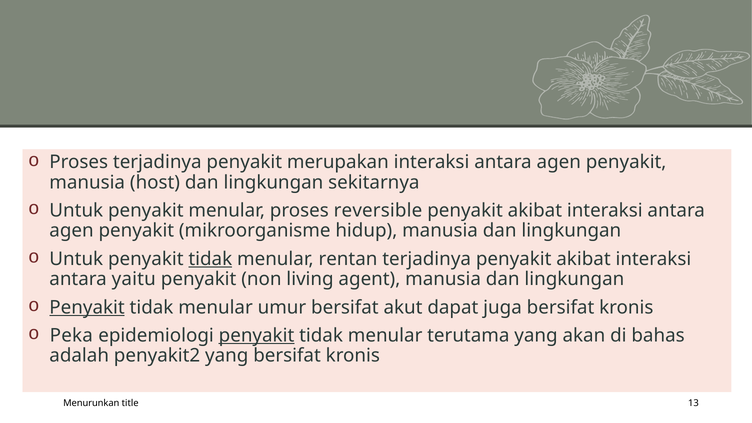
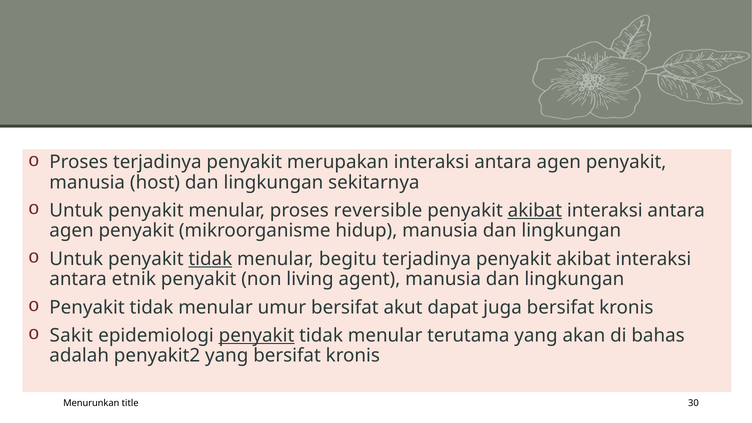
akibat underline: none -> present (535, 210)
rentan: rentan -> begitu (348, 259)
yaitu: yaitu -> etnik (134, 279)
Penyakit underline: present -> none (87, 307)
Peka: Peka -> Sakit (71, 335)
13: 13 -> 30 (693, 403)
